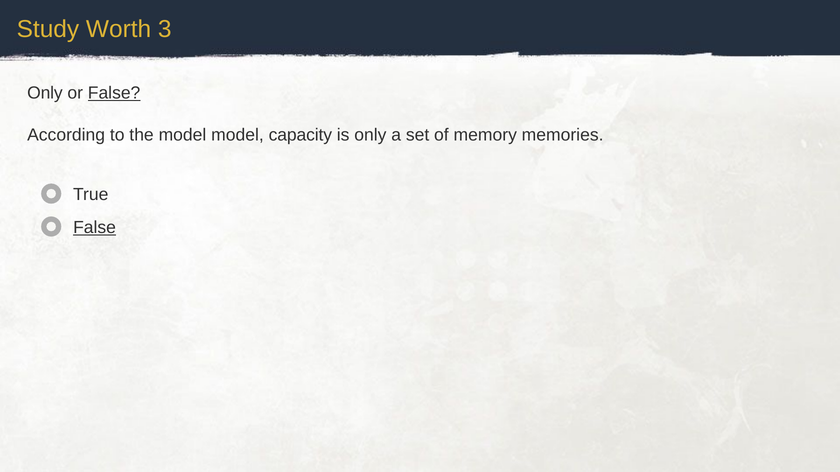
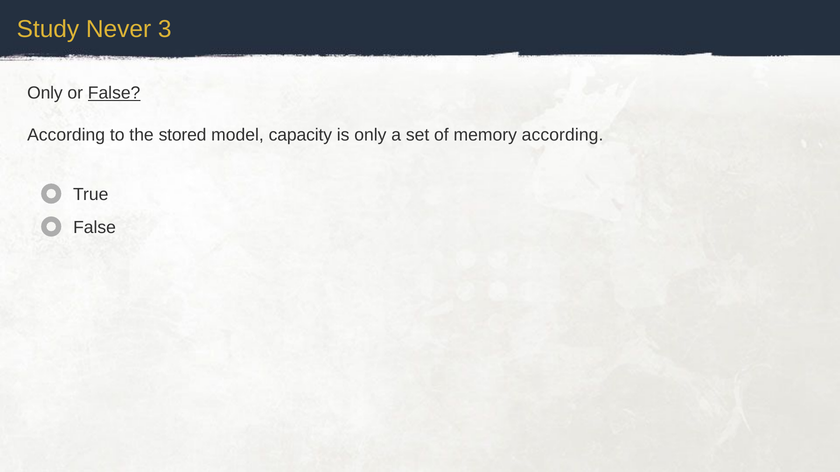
Worth: Worth -> Never (119, 29)
the model: model -> stored (183, 135)
memory memories: memories -> according (563, 135)
False underline: present -> none (95, 228)
